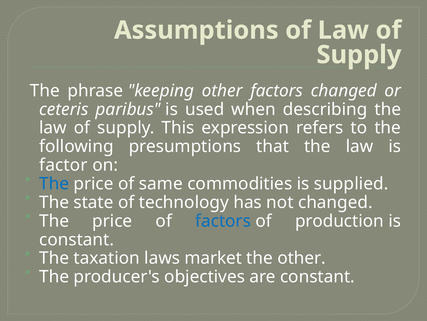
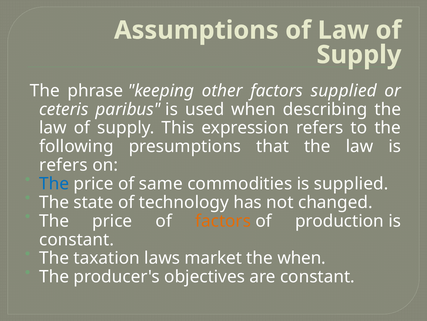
factors changed: changed -> supplied (344, 91)
factor: factor -> refers (63, 165)
factors colour: blue -> orange (223, 221)
the other: other -> when (302, 258)
